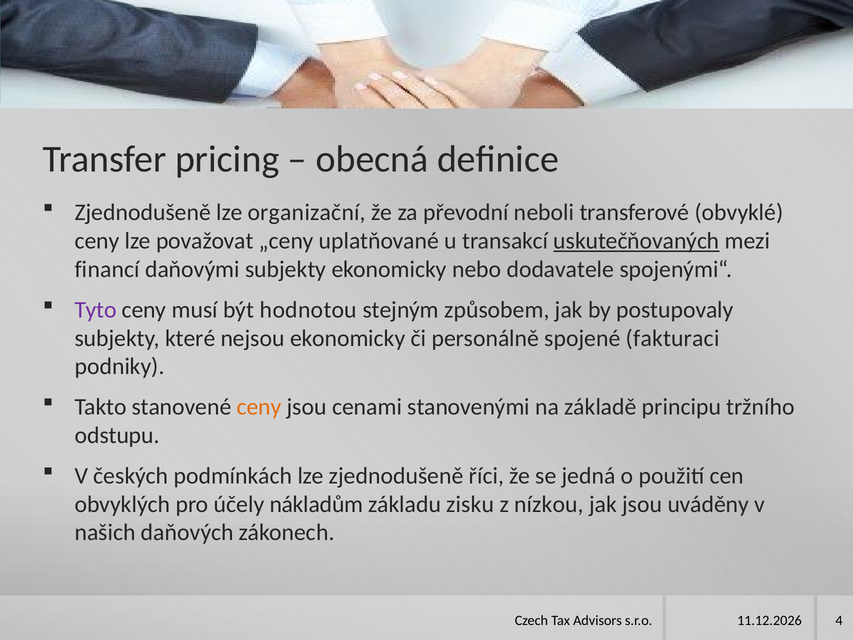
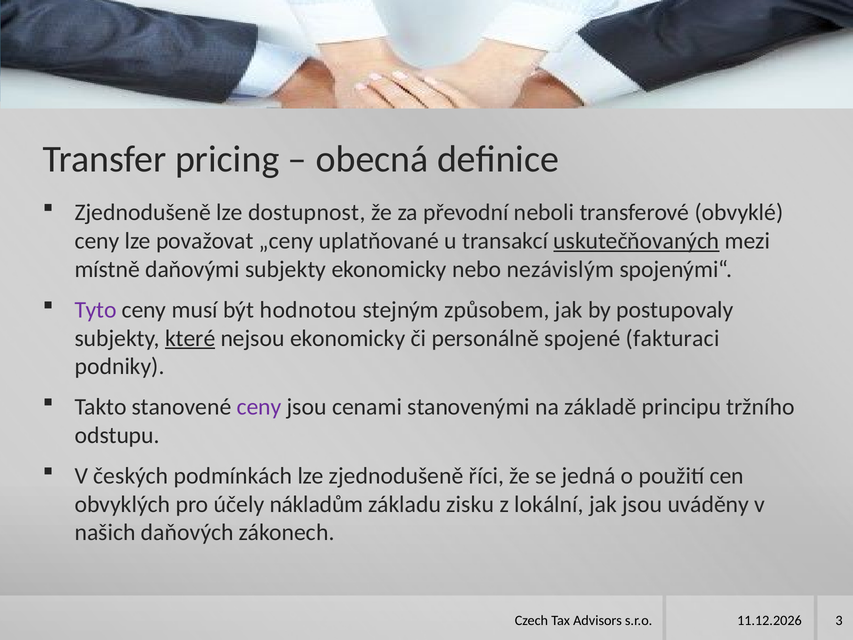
organizační: organizační -> dostupnost (307, 212)
financí: financí -> místně (107, 269)
dodavatele: dodavatele -> nezávislým (560, 269)
které underline: none -> present (190, 338)
ceny colour: orange -> purple (259, 407)
nízkou: nízkou -> lokální (549, 504)
4: 4 -> 3 (839, 620)
